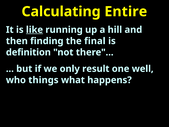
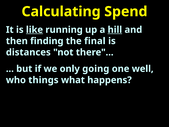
Entire: Entire -> Spend (126, 12)
hill underline: none -> present (115, 30)
definition: definition -> distances (28, 52)
result: result -> going (96, 69)
